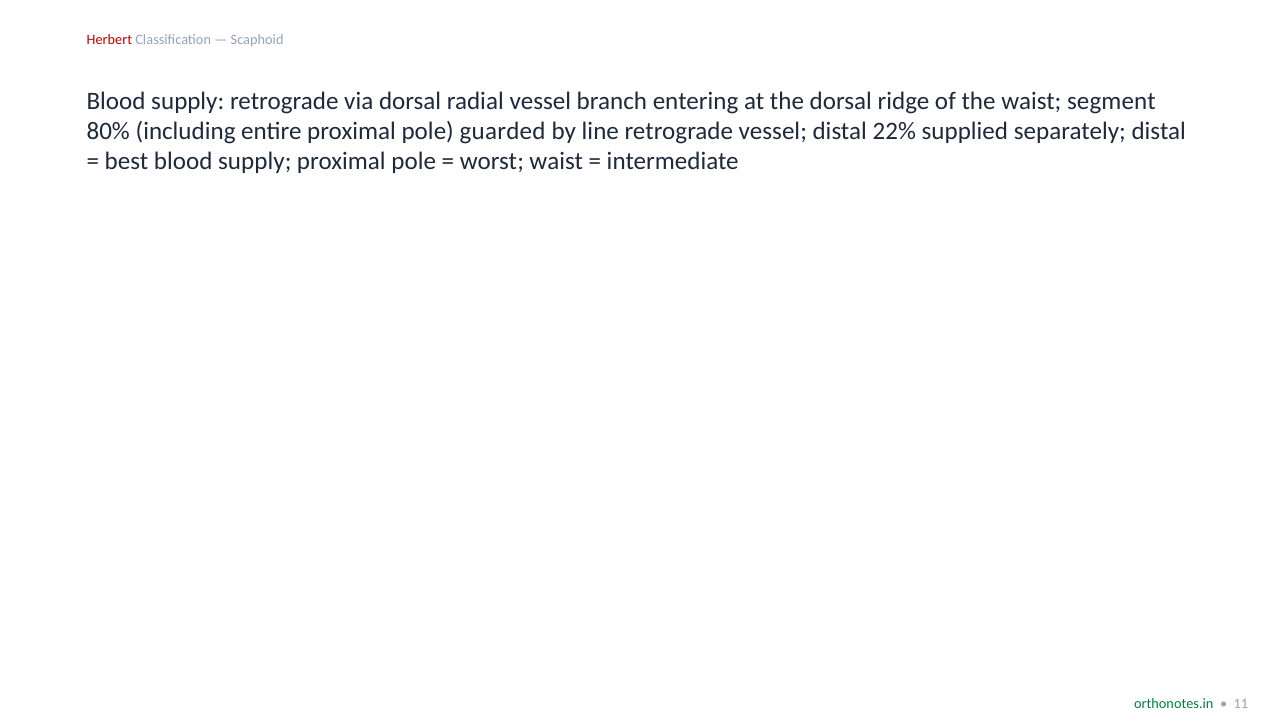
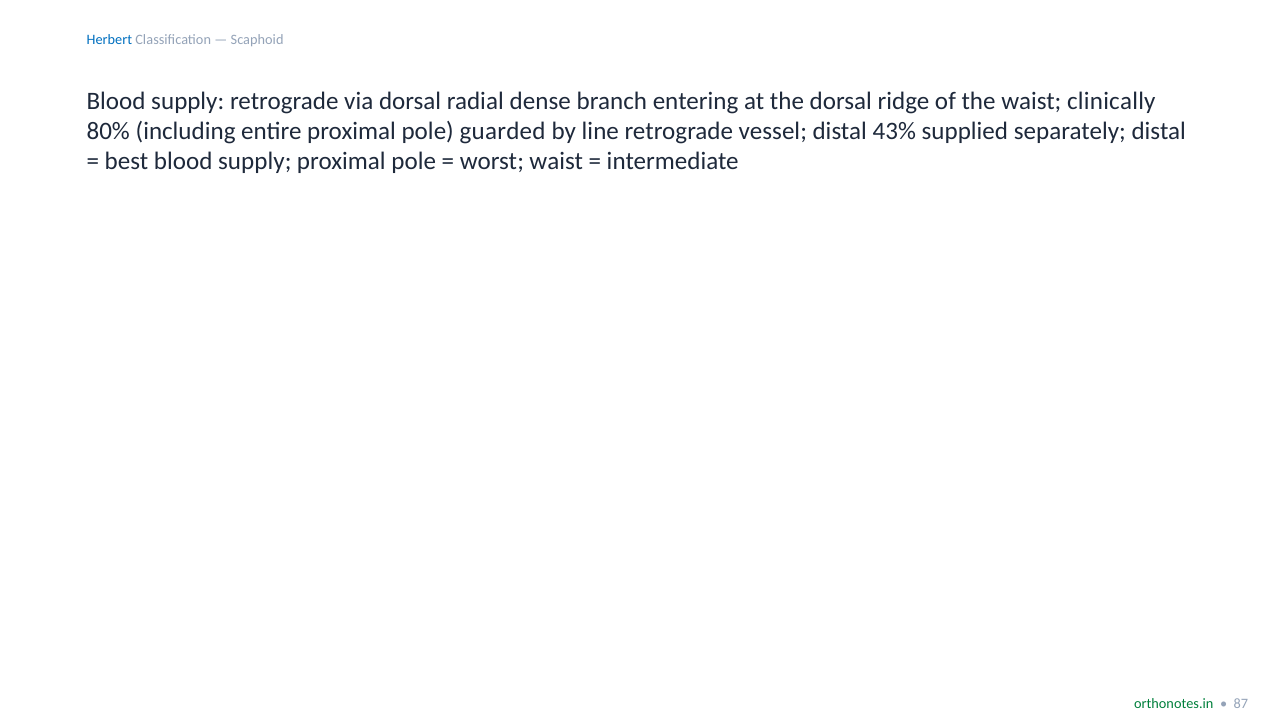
Herbert colour: red -> blue (109, 40)
radial vessel: vessel -> dense (540, 101)
segment: segment -> clinically (1111, 101)
22%: 22% -> 43% (894, 131)
11: 11 -> 87 (1241, 703)
